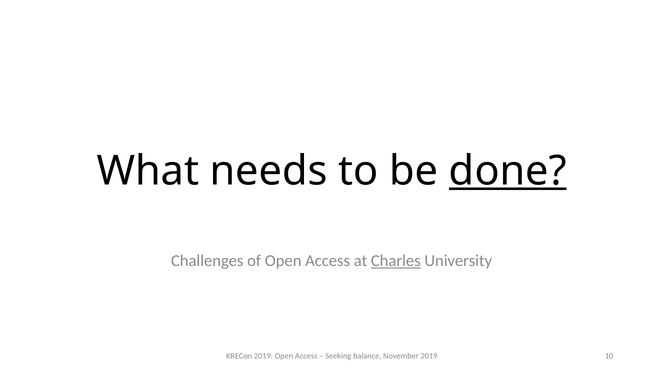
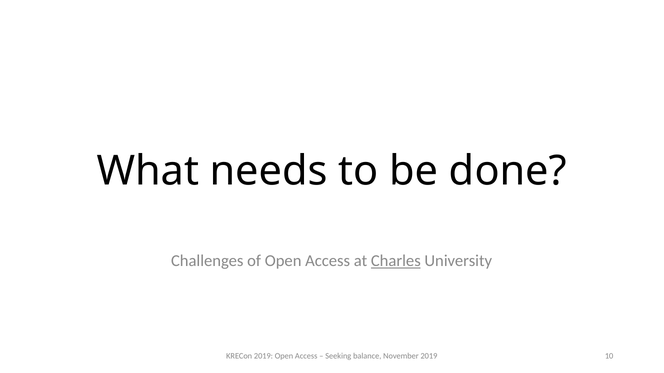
done underline: present -> none (508, 171)
